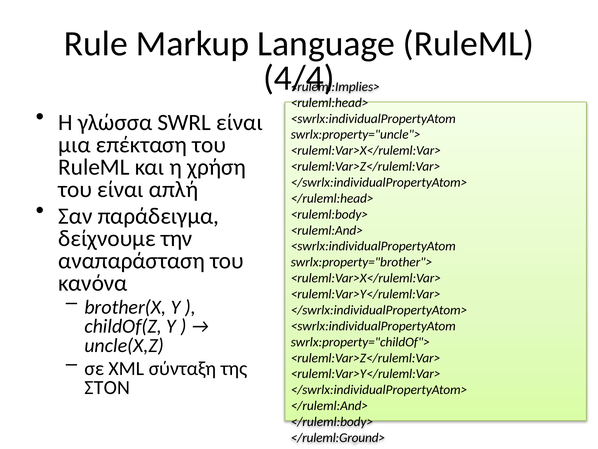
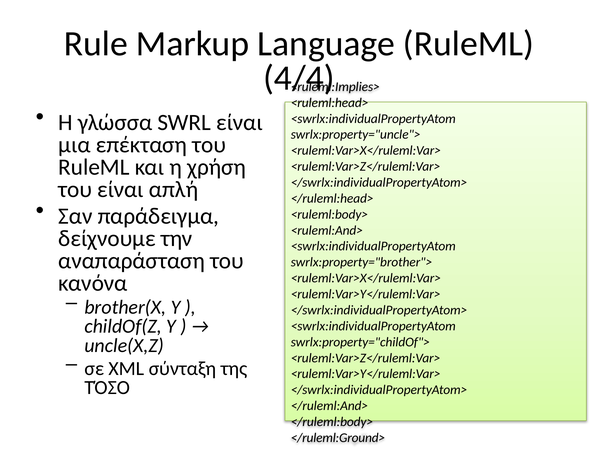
ΣΤΟΝ: ΣΤΟΝ -> ΤΌΣΟ (107, 387)
